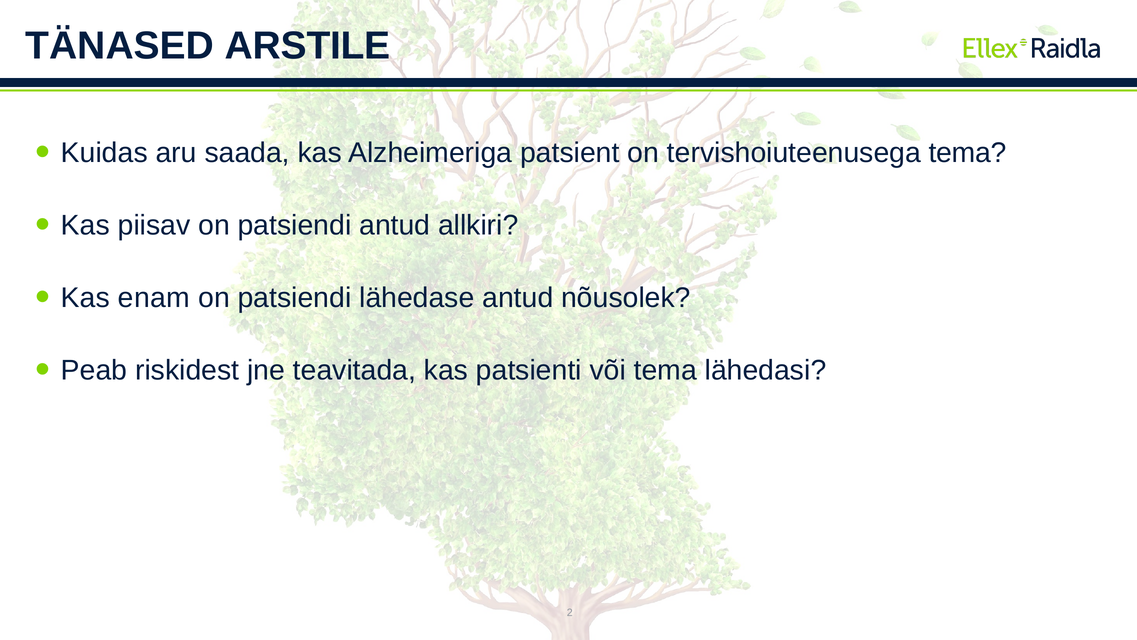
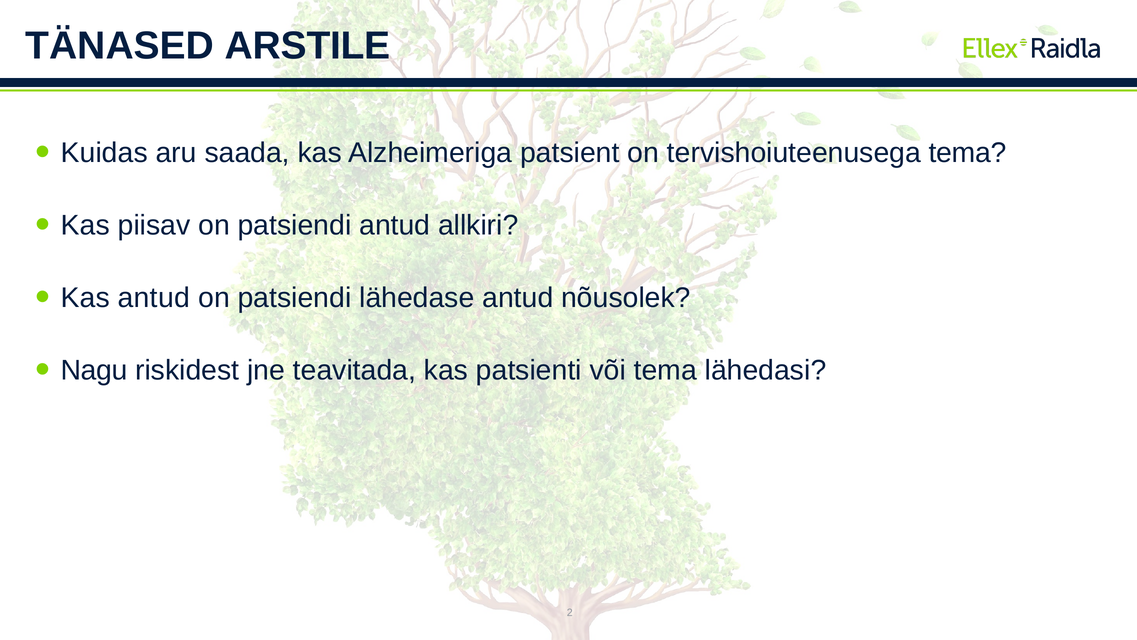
Kas enam: enam -> antud (154, 298)
Peab: Peab -> Nagu (94, 370)
